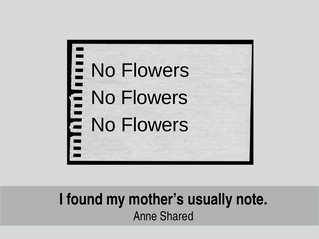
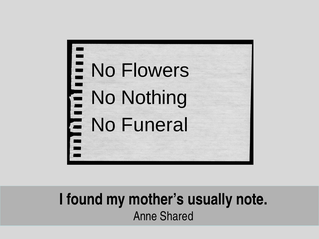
Flowers: Flowers -> Nothing (154, 98)
Flowers: Flowers -> Funeral (155, 125)
